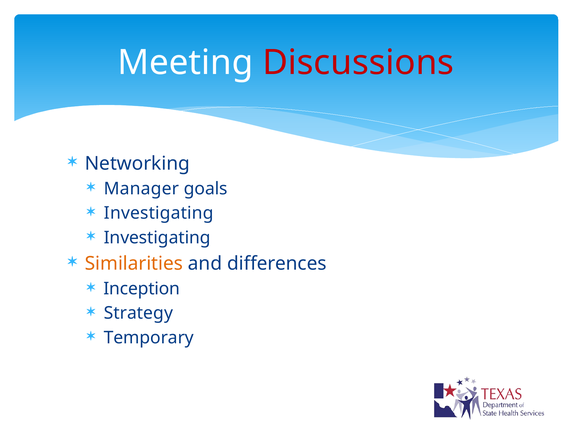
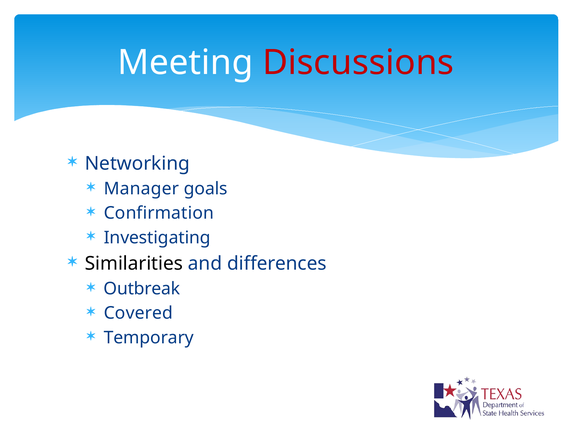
Investigating: Investigating -> Confirmation (159, 213)
Similarities colour: orange -> black (134, 263)
Inception: Inception -> Outbreak (142, 289)
Strategy: Strategy -> Covered (138, 313)
